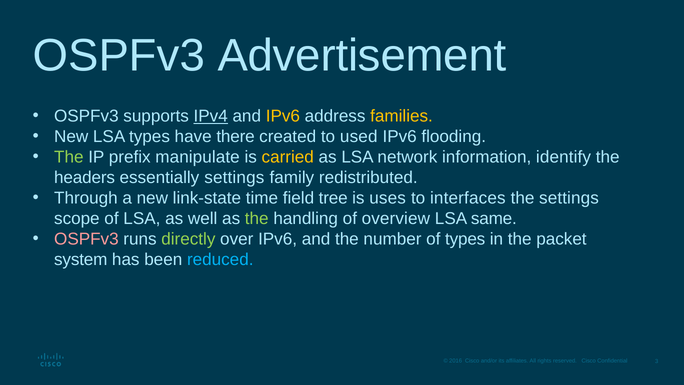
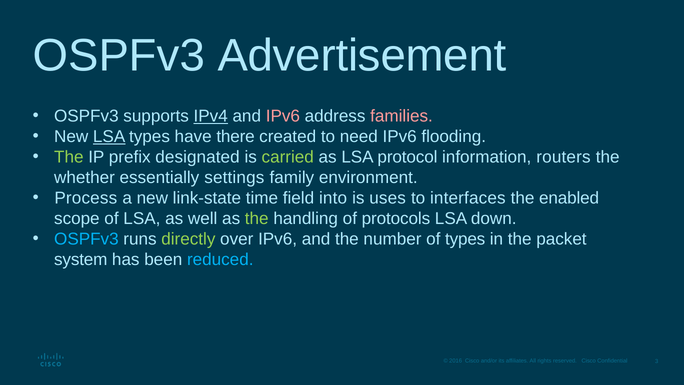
IPv6 colour: yellow -> pink (283, 116)
families colour: yellow -> pink (402, 116)
LSA underline: none -> present (109, 136)
used: used -> need (359, 136)
manipulate: manipulate -> designated (198, 157)
carried colour: yellow -> light green (288, 157)
network: network -> protocol (407, 157)
identify: identify -> routers (563, 157)
headers: headers -> whether (84, 177)
redistributed: redistributed -> environment (368, 177)
Through: Through -> Process (86, 198)
tree: tree -> into (333, 198)
the settings: settings -> enabled (569, 198)
overview: overview -> protocols (396, 218)
same: same -> down (494, 218)
OSPFv3 colour: pink -> light blue (86, 239)
